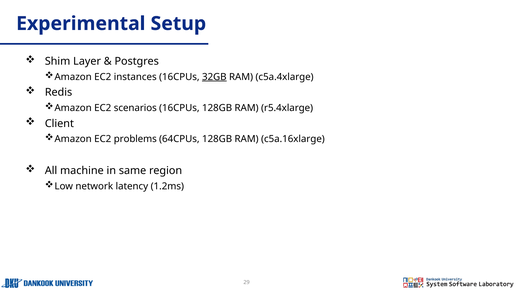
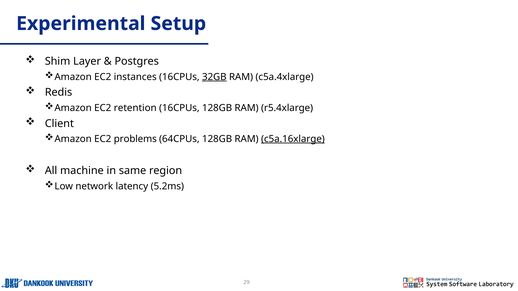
scenarios: scenarios -> retention (135, 108)
c5a.16xlarge underline: none -> present (293, 139)
1.2ms: 1.2ms -> 5.2ms (167, 186)
